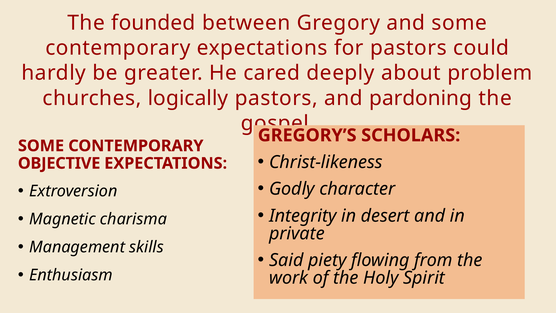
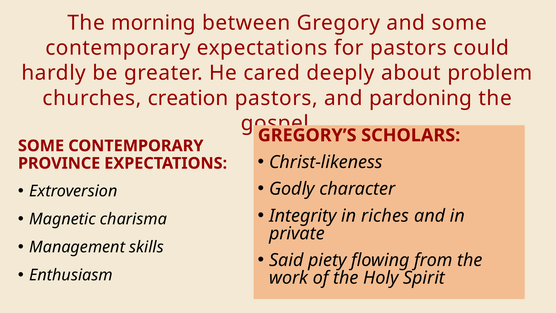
founded: founded -> morning (153, 23)
logically: logically -> creation (188, 98)
OBJECTIVE: OBJECTIVE -> PROVINCE (59, 163)
desert: desert -> riches (385, 216)
